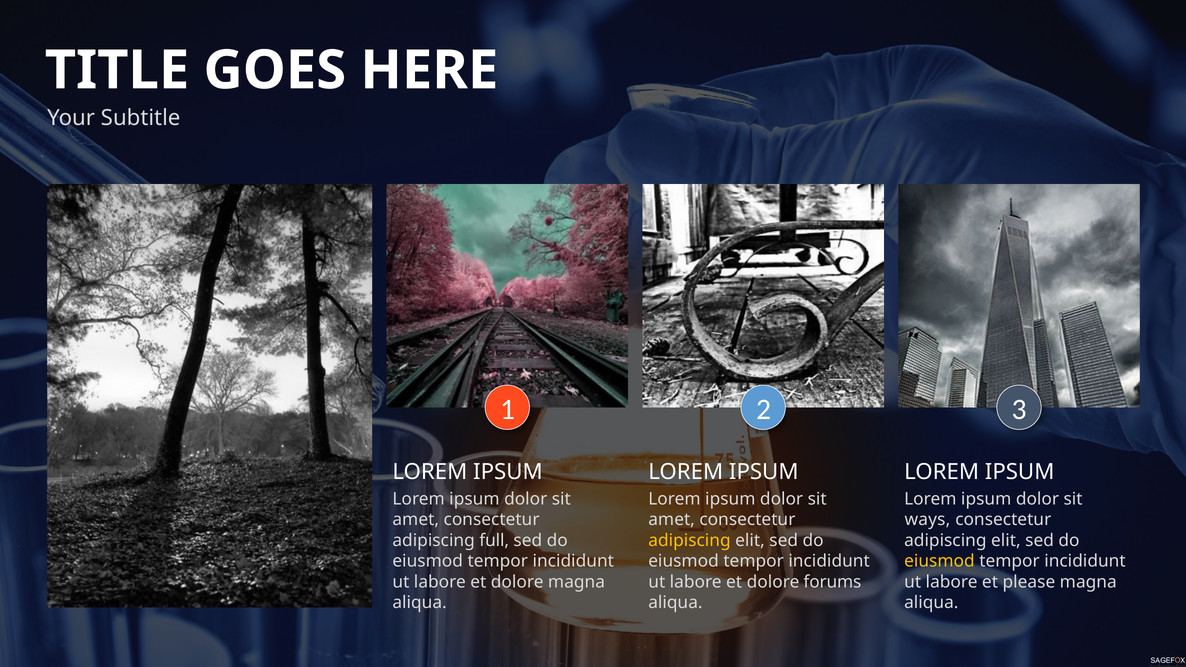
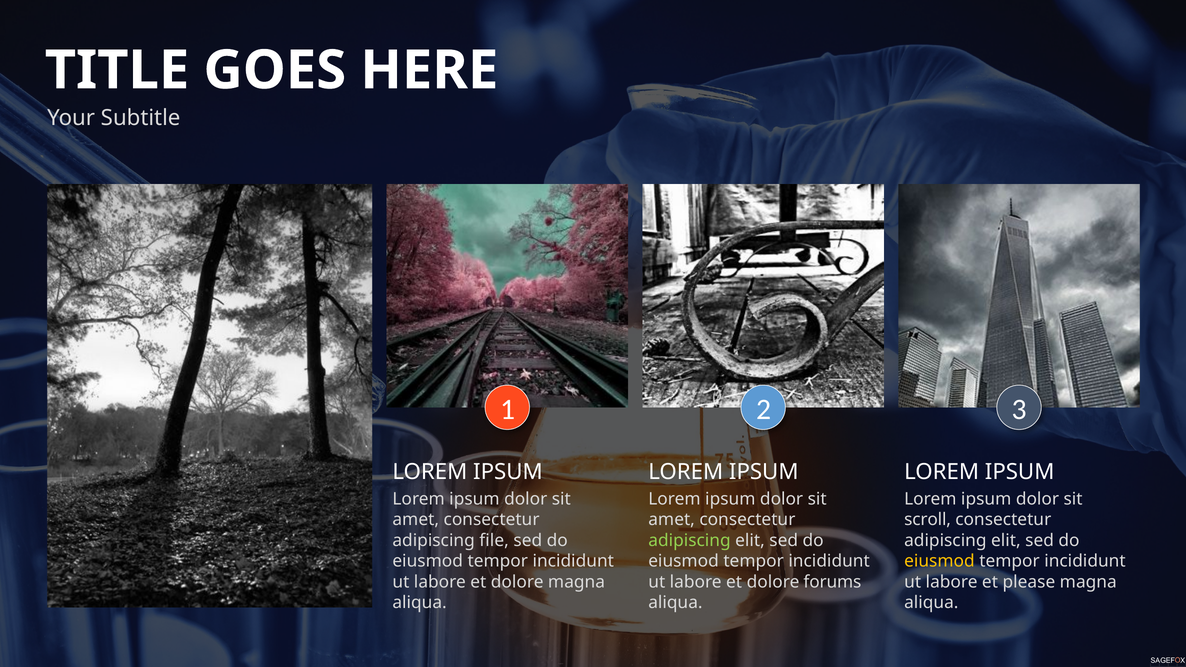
ways: ways -> scroll (928, 520)
full: full -> file (494, 540)
adipiscing colour: yellow -> light green (689, 540)
